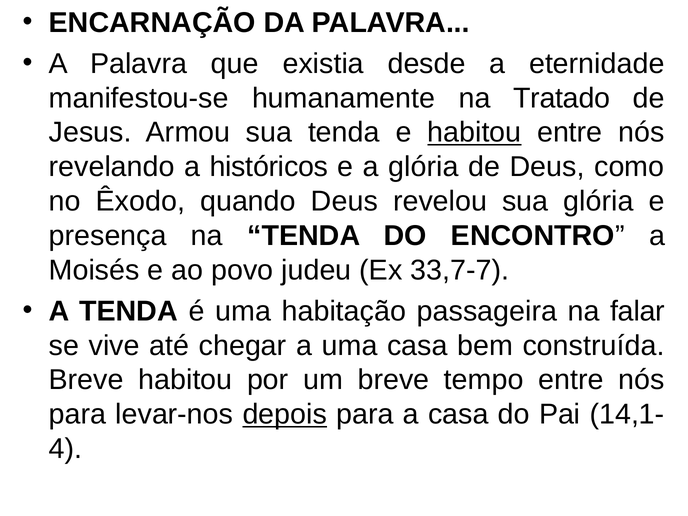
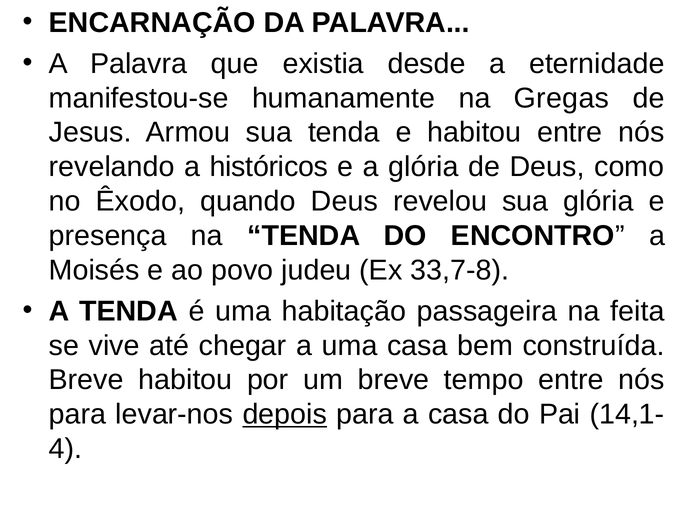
Tratado: Tratado -> Gregas (561, 98)
habitou underline: present -> none (474, 133)
33,7-7: 33,7-7 -> 33,7-8 (460, 270)
falar: falar -> feita (637, 311)
